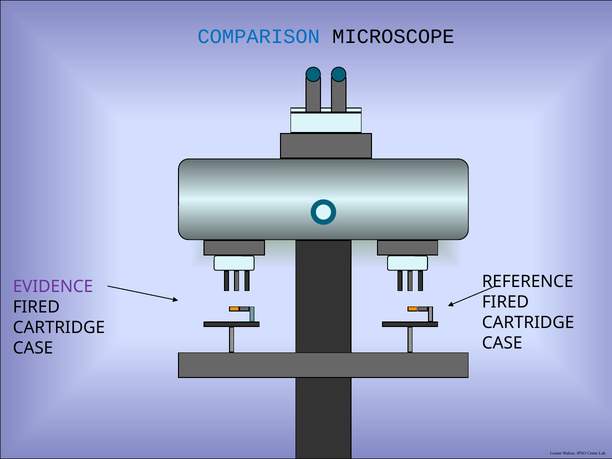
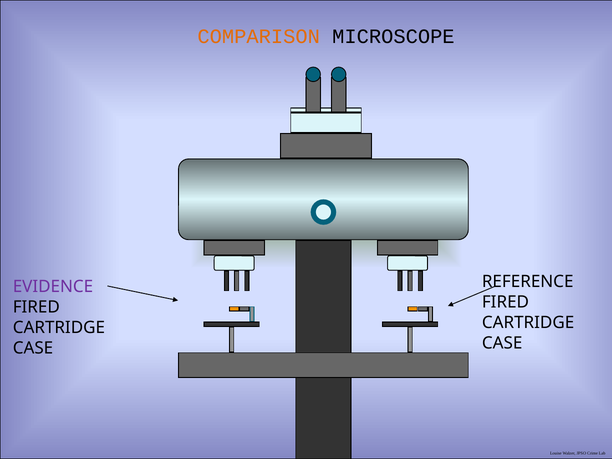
COMPARISON colour: blue -> orange (259, 36)
